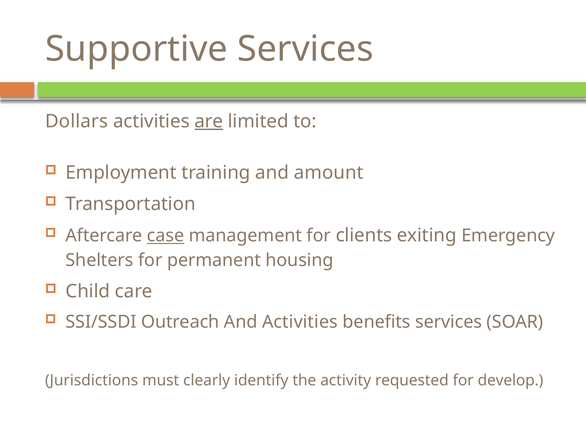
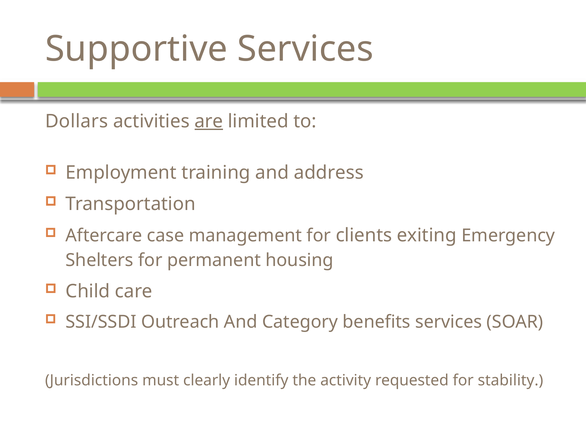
amount: amount -> address (329, 173)
case underline: present -> none (166, 235)
And Activities: Activities -> Category (300, 322)
develop: develop -> stability (510, 380)
